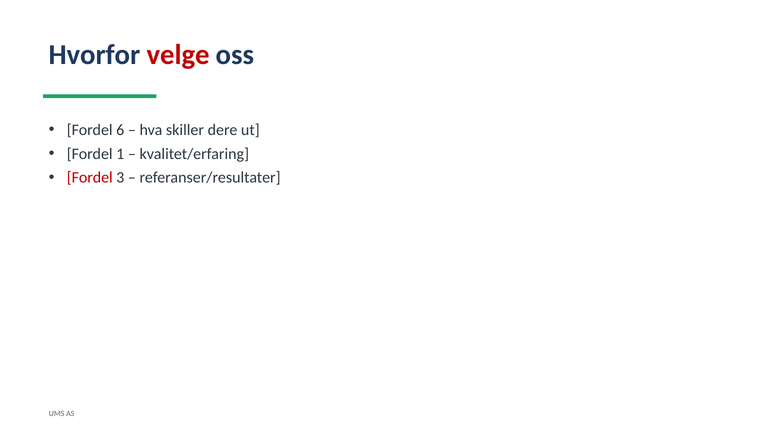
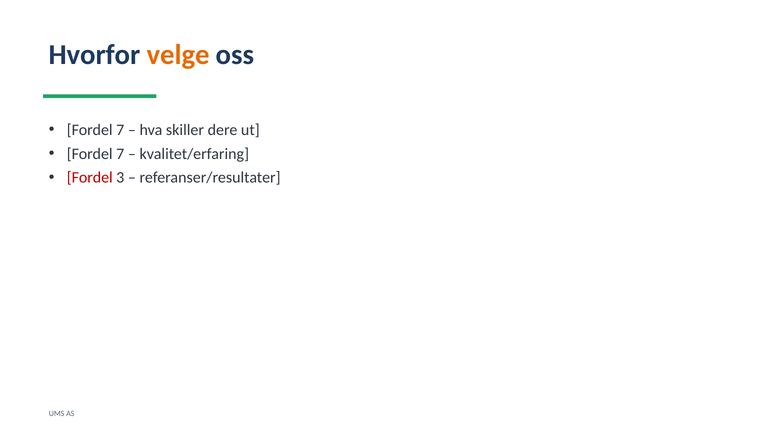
velge colour: red -> orange (178, 55)
6: 6 -> 7 (120, 130)
1: 1 -> 7 (120, 154)
